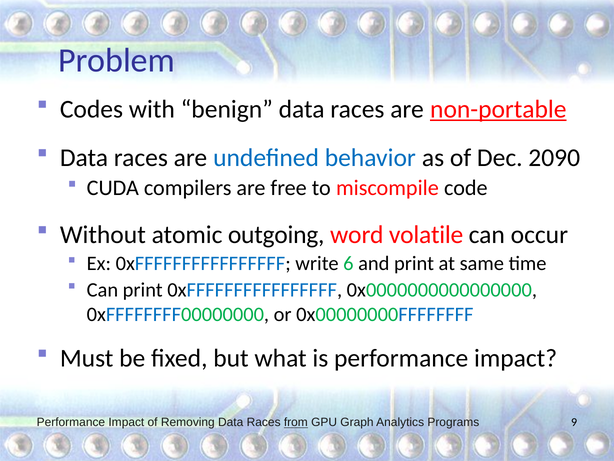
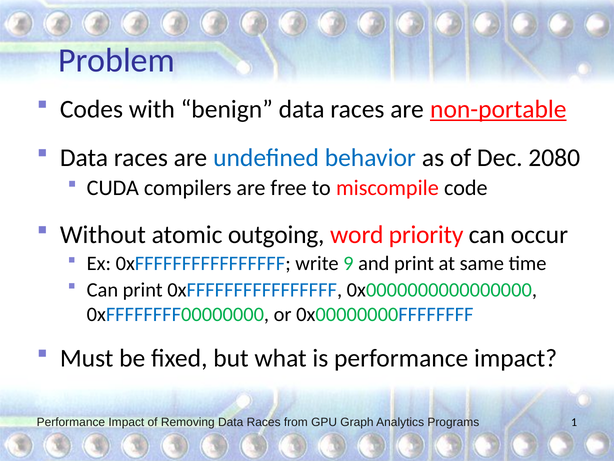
2090: 2090 -> 2080 (554, 158)
volatile: volatile -> priority (426, 234)
6: 6 -> 9 (348, 263)
from underline: present -> none (296, 422)
9: 9 -> 1 (574, 422)
